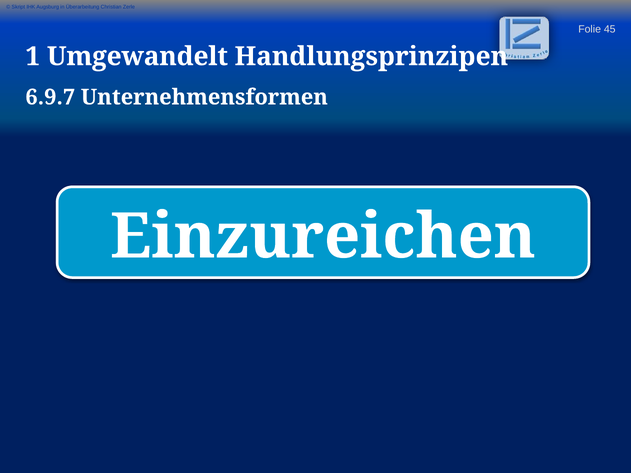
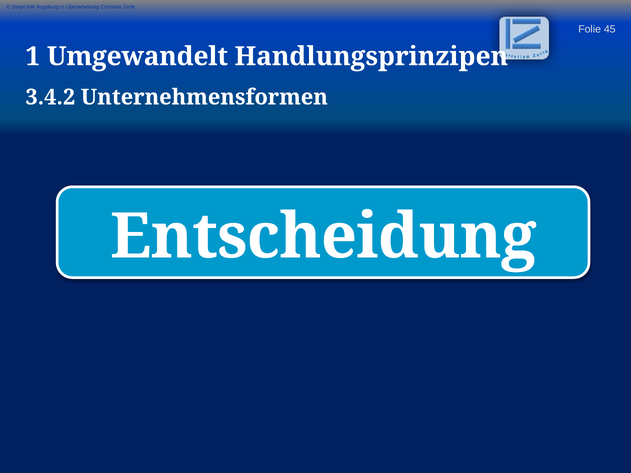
6.9.7: 6.9.7 -> 3.4.2 (50, 97)
Einzureichen: Einzureichen -> Entscheidung (323, 237)
